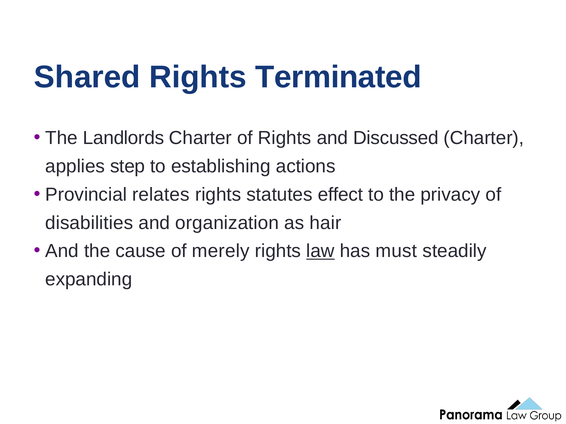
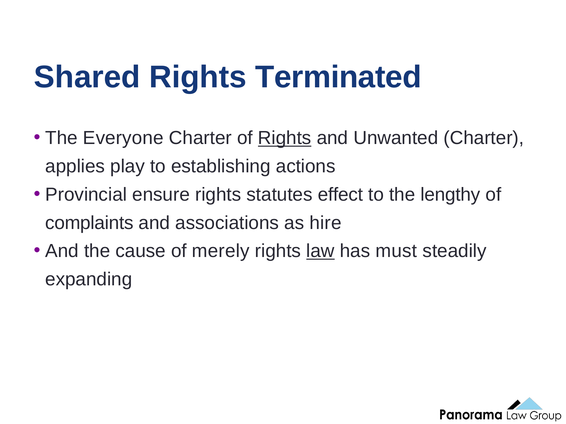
Landlords: Landlords -> Everyone (123, 138)
Rights underline: none -> present (285, 138)
Discussed: Discussed -> Unwanted (396, 138)
step: step -> play (128, 166)
relates: relates -> ensure (161, 195)
privacy: privacy -> lengthy (450, 195)
disabilities: disabilities -> complaints (89, 223)
organization: organization -> associations (227, 223)
hair: hair -> hire (326, 223)
